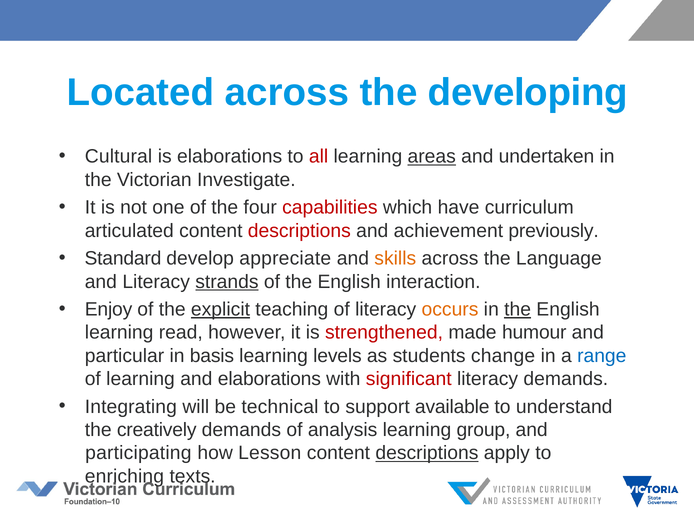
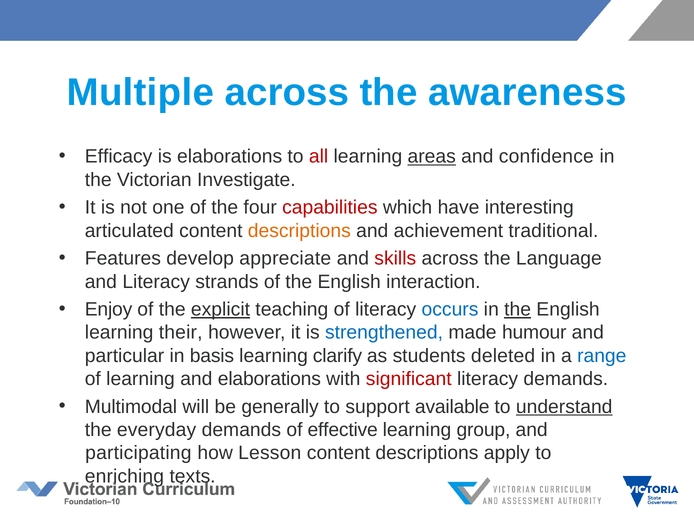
Located: Located -> Multiple (140, 92)
developing: developing -> awareness (527, 92)
Cultural: Cultural -> Efficacy (119, 156)
undertaken: undertaken -> confidence (546, 156)
curriculum: curriculum -> interesting (529, 207)
descriptions colour: red -> orange (299, 230)
previously: previously -> traditional (553, 230)
Standard: Standard -> Features (123, 258)
skills colour: orange -> red (395, 258)
strands underline: present -> none (227, 281)
occurs colour: orange -> blue (450, 309)
read: read -> their (181, 332)
strengthened colour: red -> blue (384, 332)
levels: levels -> clarify (337, 355)
change: change -> deleted (503, 355)
Integrating: Integrating -> Multimodal (131, 406)
technical: technical -> generally (280, 406)
understand underline: none -> present (564, 406)
creatively: creatively -> everyday (157, 429)
analysis: analysis -> effective (343, 429)
descriptions underline: present -> none (427, 453)
